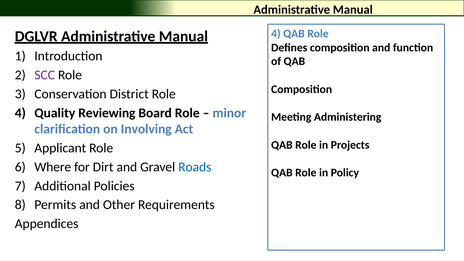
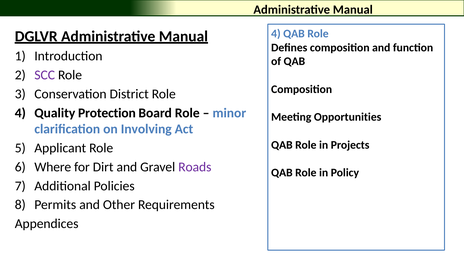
Reviewing: Reviewing -> Protection (107, 113)
Administering: Administering -> Opportunities (348, 117)
Roads colour: blue -> purple (195, 167)
